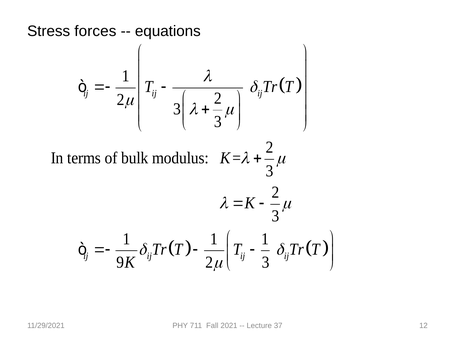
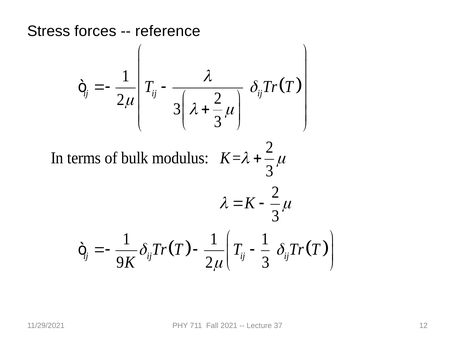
equations: equations -> reference (168, 31)
